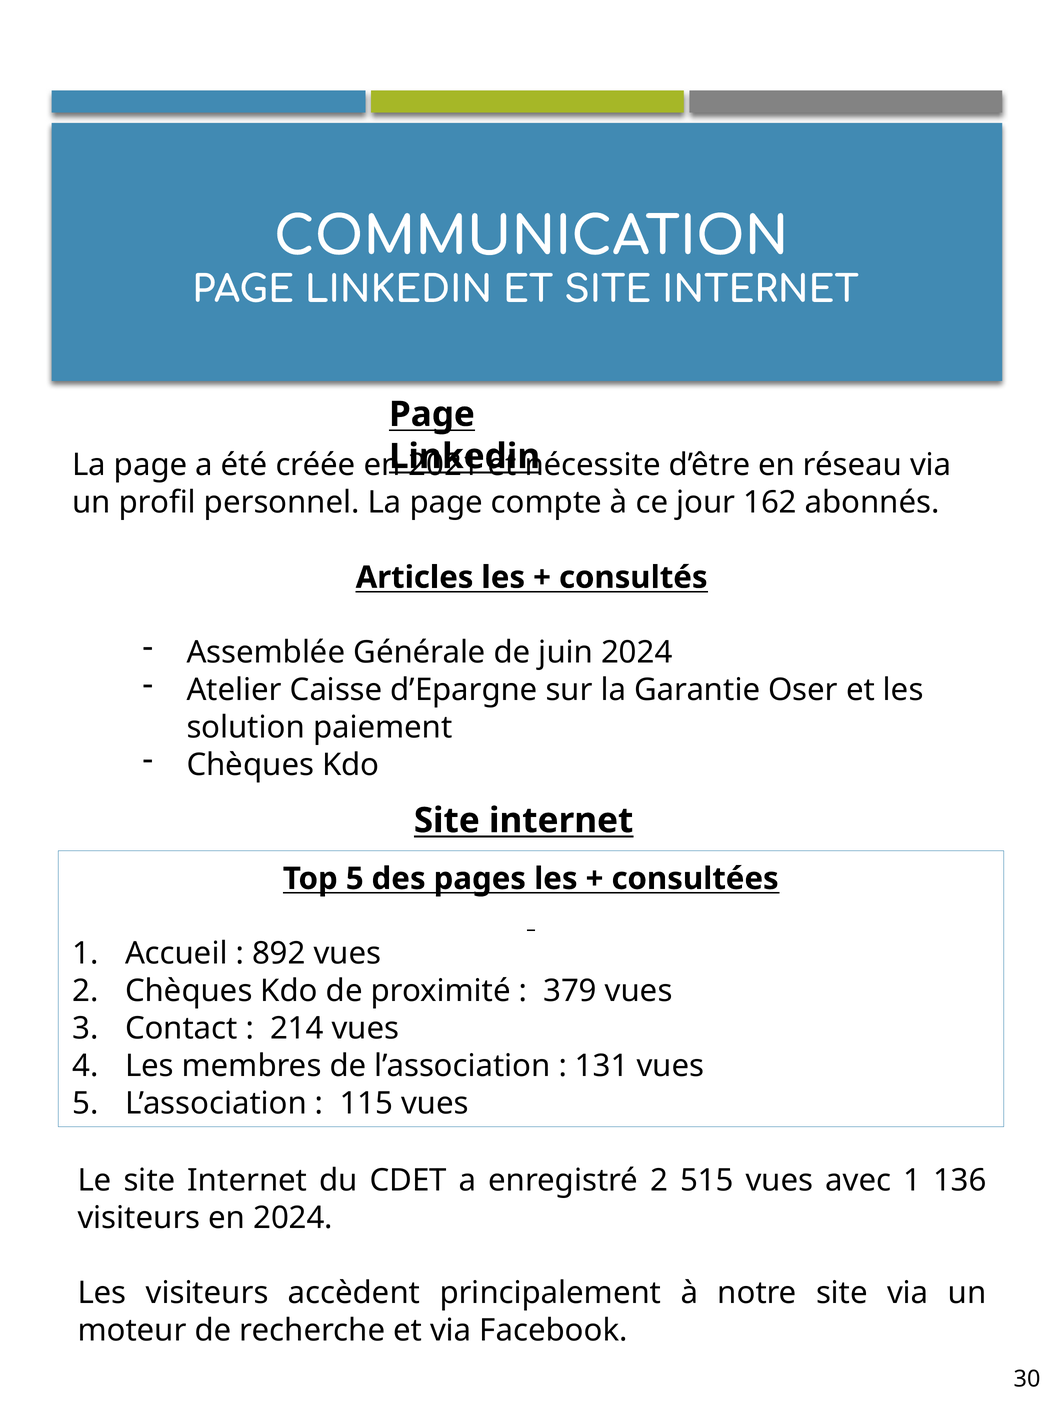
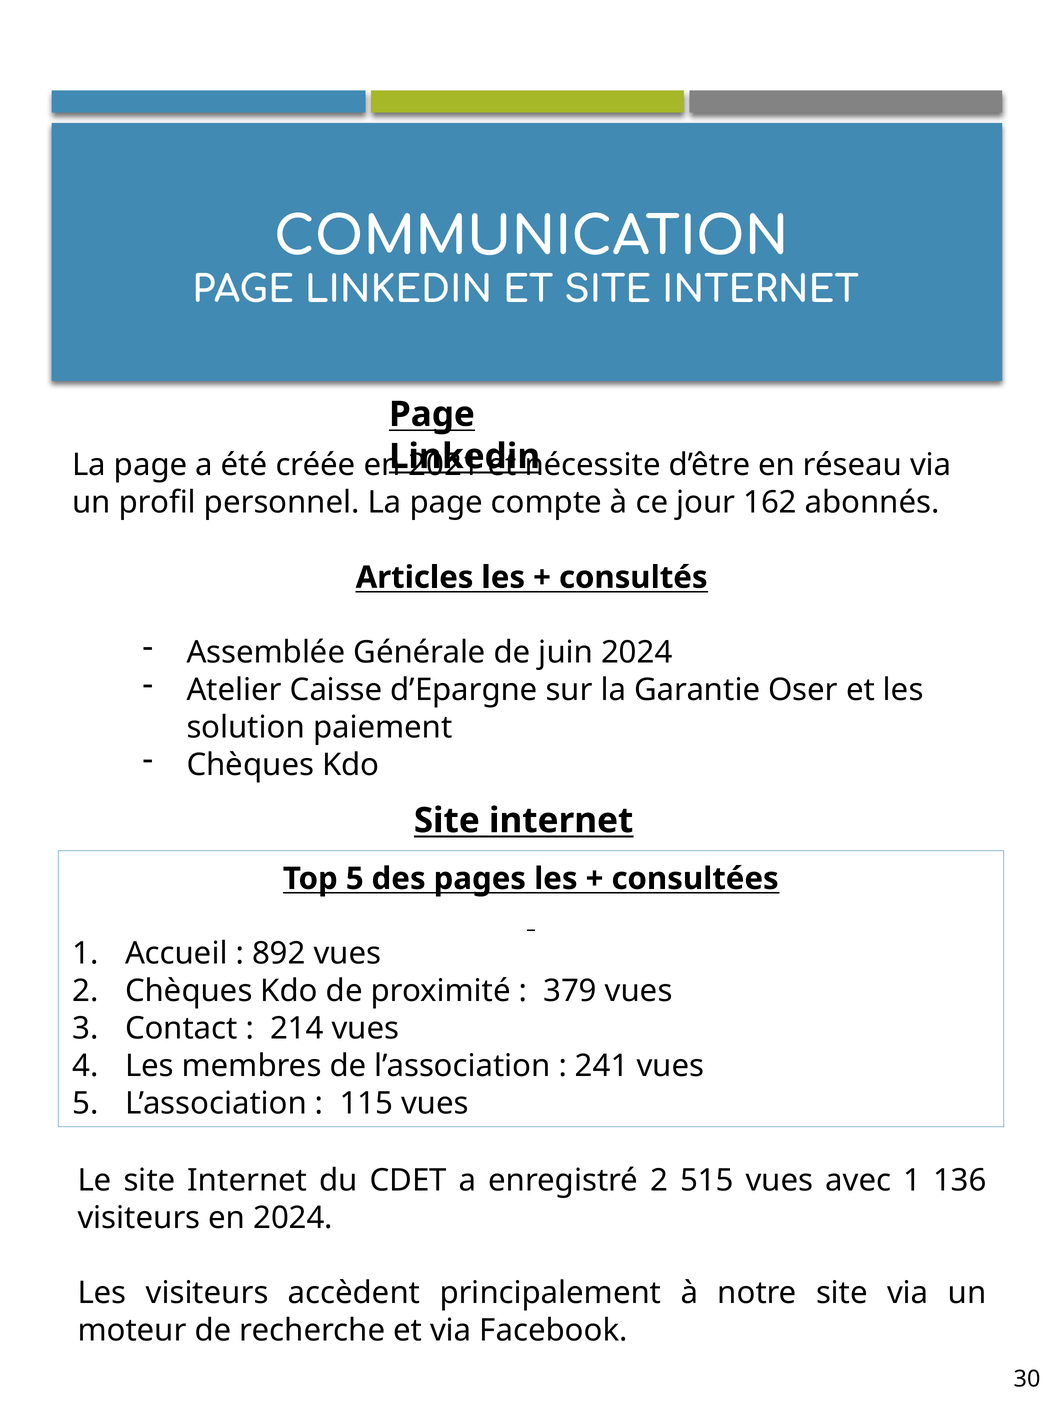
131: 131 -> 241 (602, 1067)
